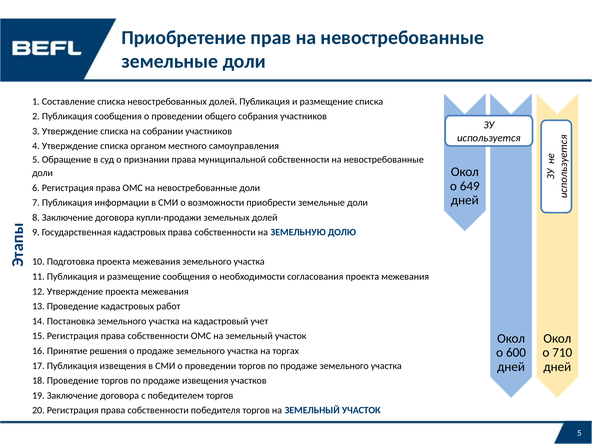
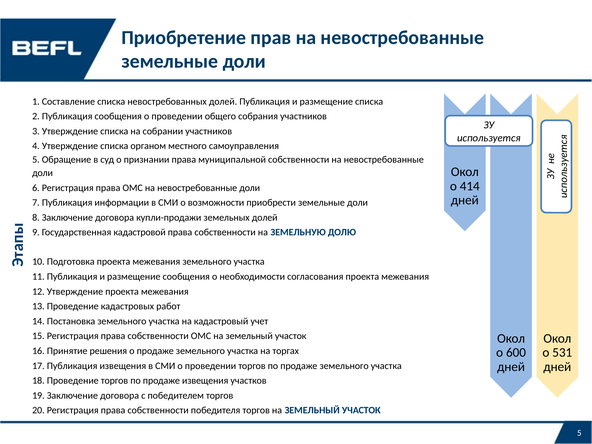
649: 649 -> 414 (470, 186)
Государственная кадастровых: кадастровых -> кадастровой (140, 232)
710: 710 -> 531 (562, 353)
